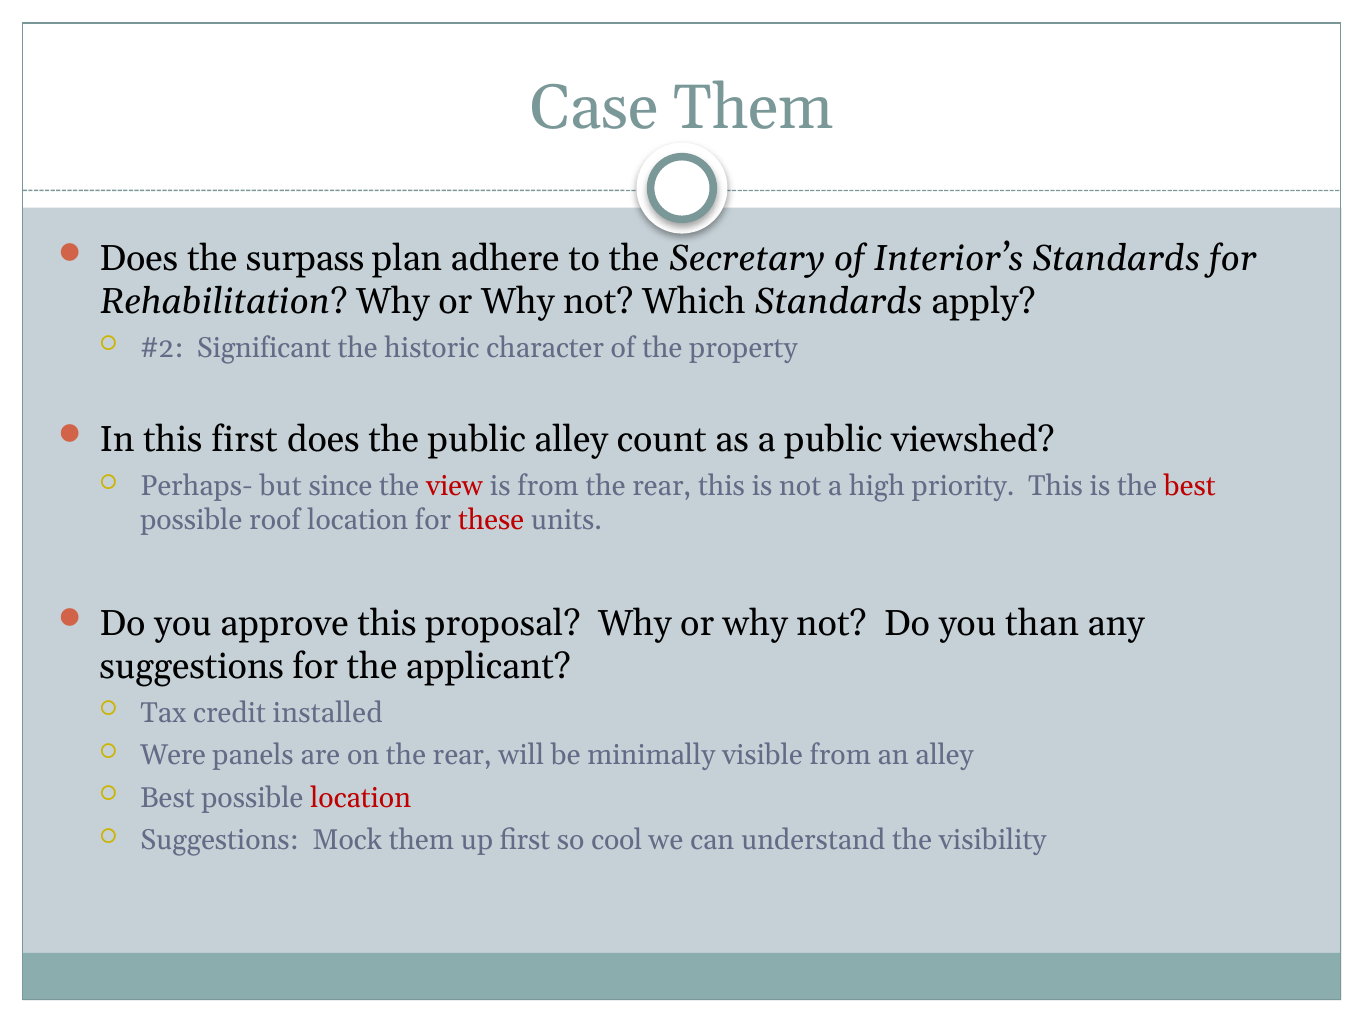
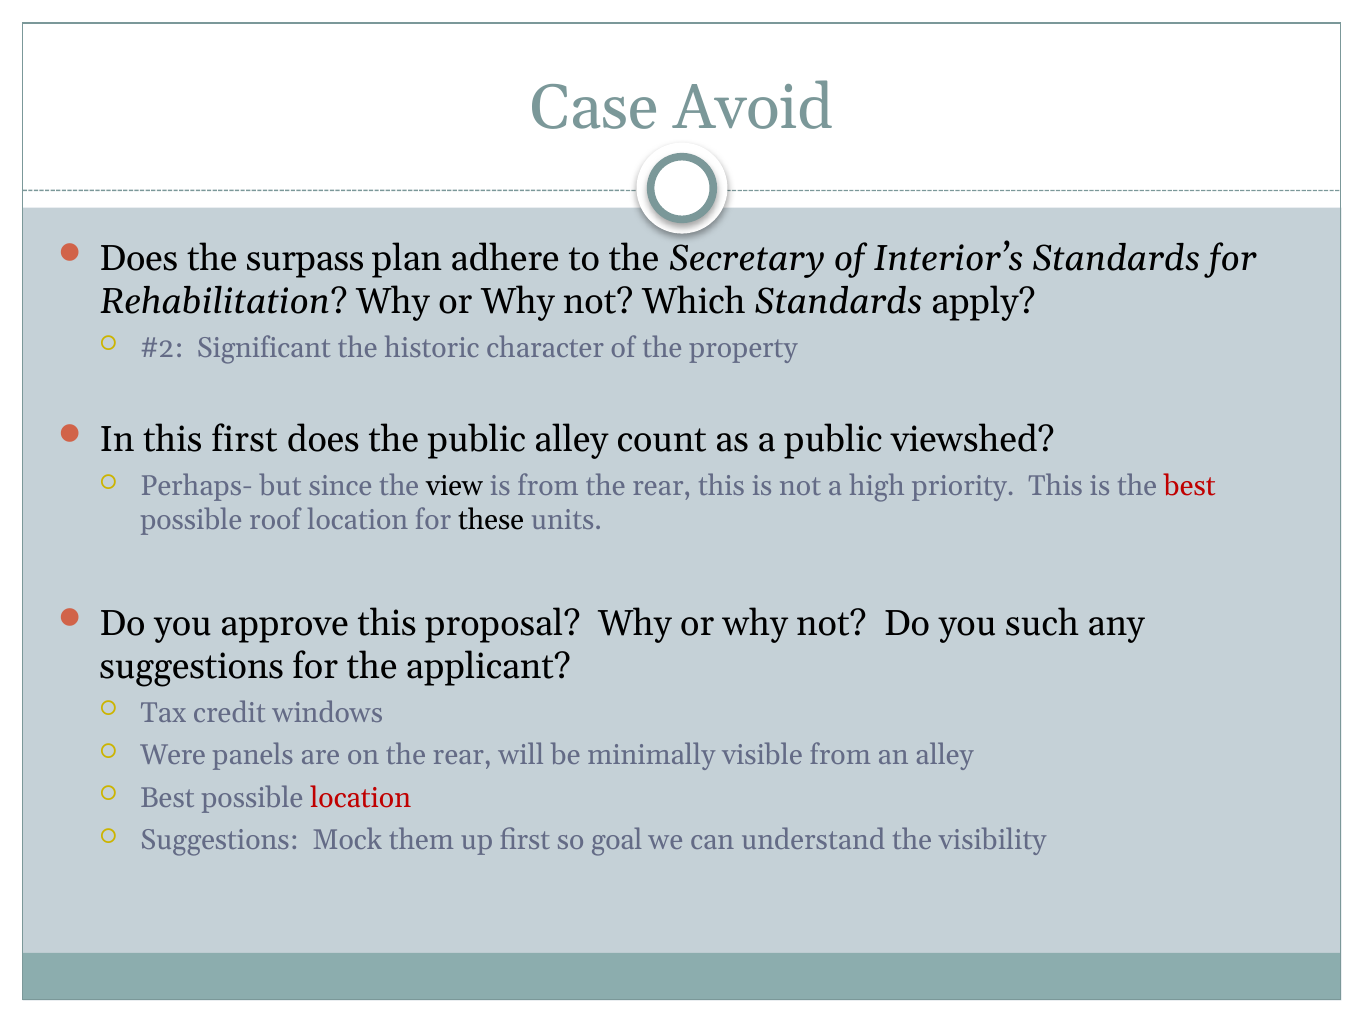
Case Them: Them -> Avoid (754, 107)
view colour: red -> black (455, 486)
these colour: red -> black (491, 521)
than: than -> such (1042, 623)
installed: installed -> windows (328, 713)
cool: cool -> goal (617, 840)
